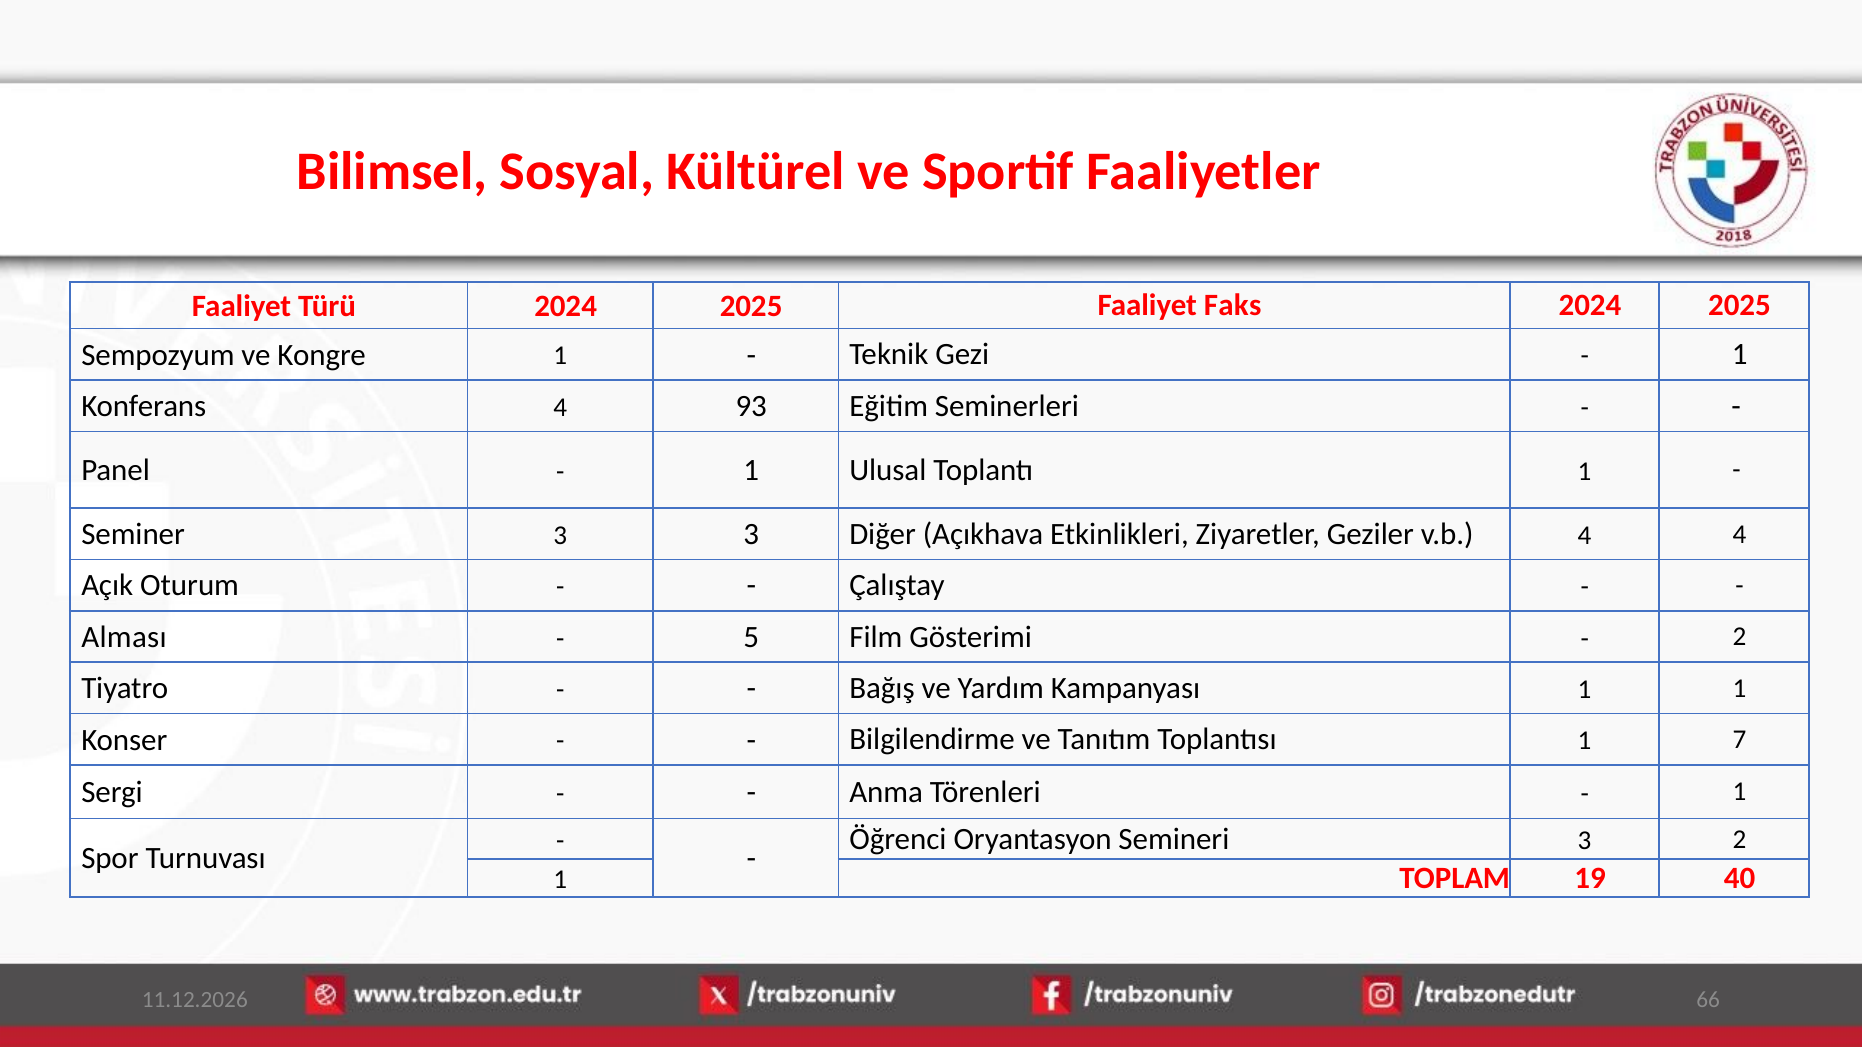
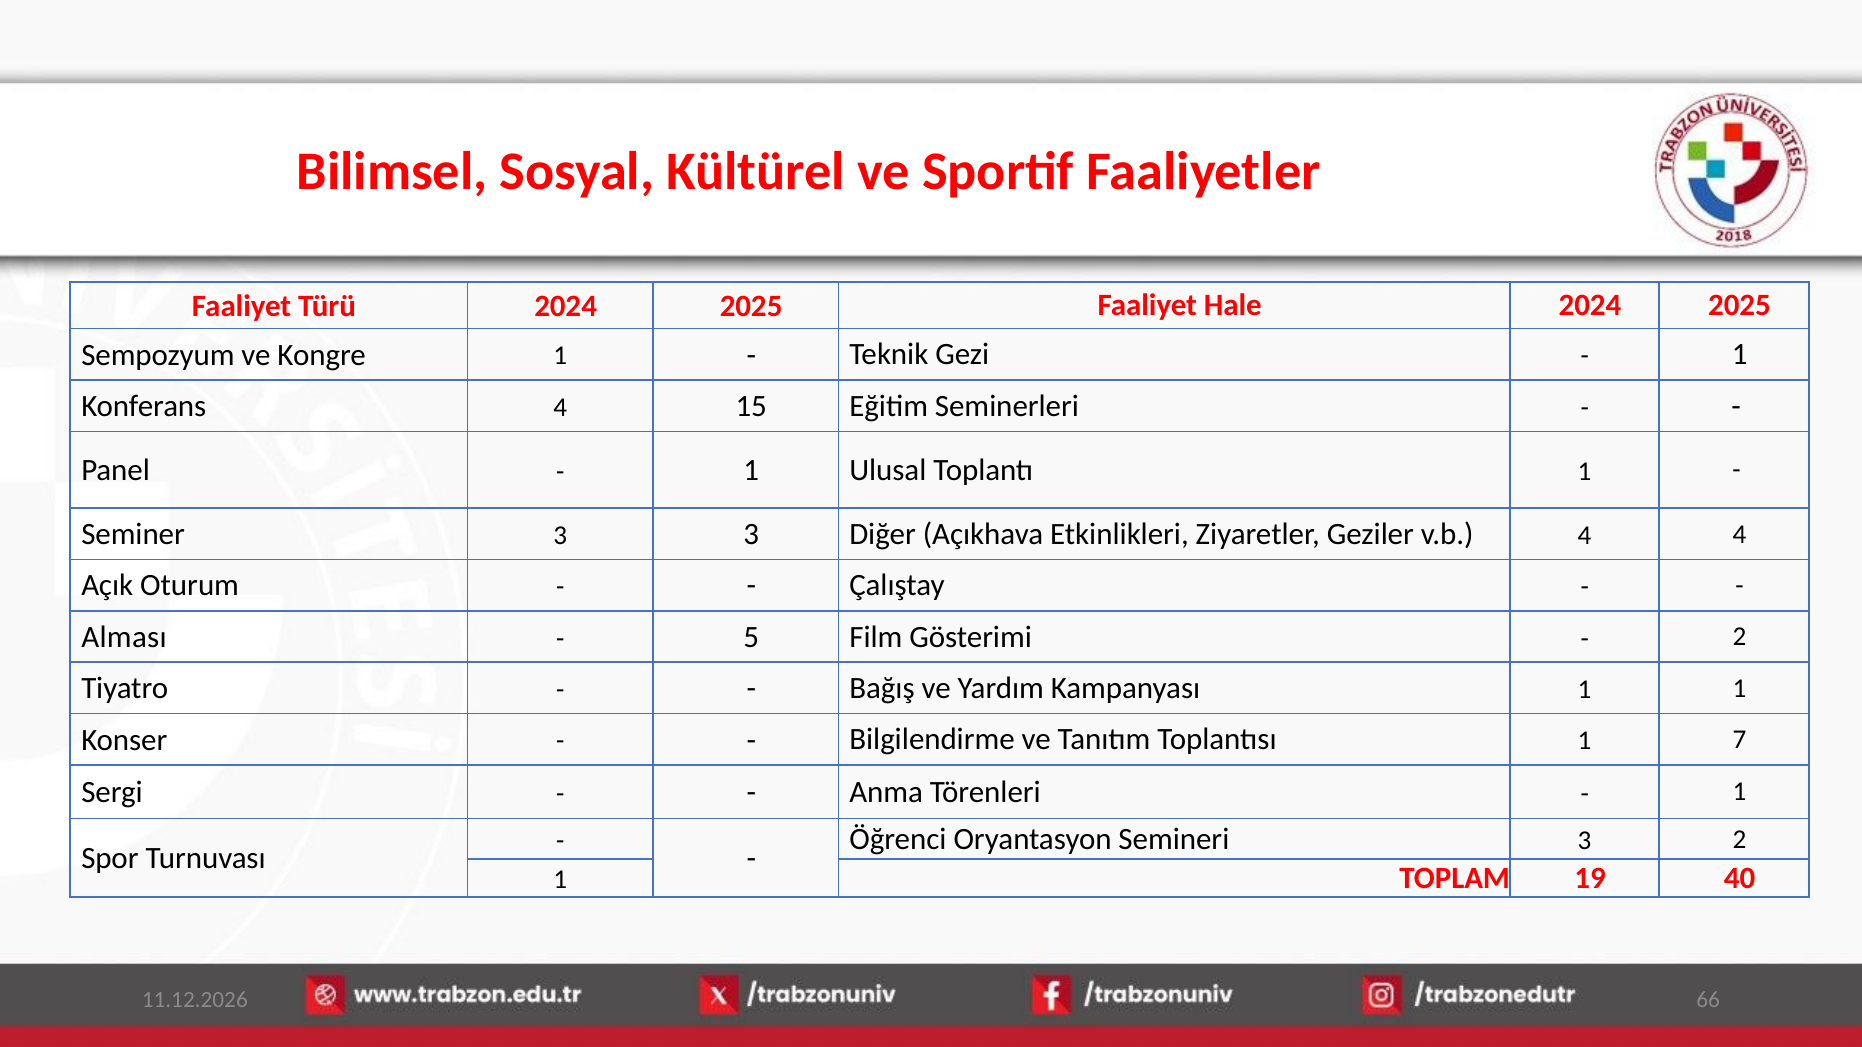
Faks: Faks -> Hale (1233, 306)
93: 93 -> 15 (751, 406)
